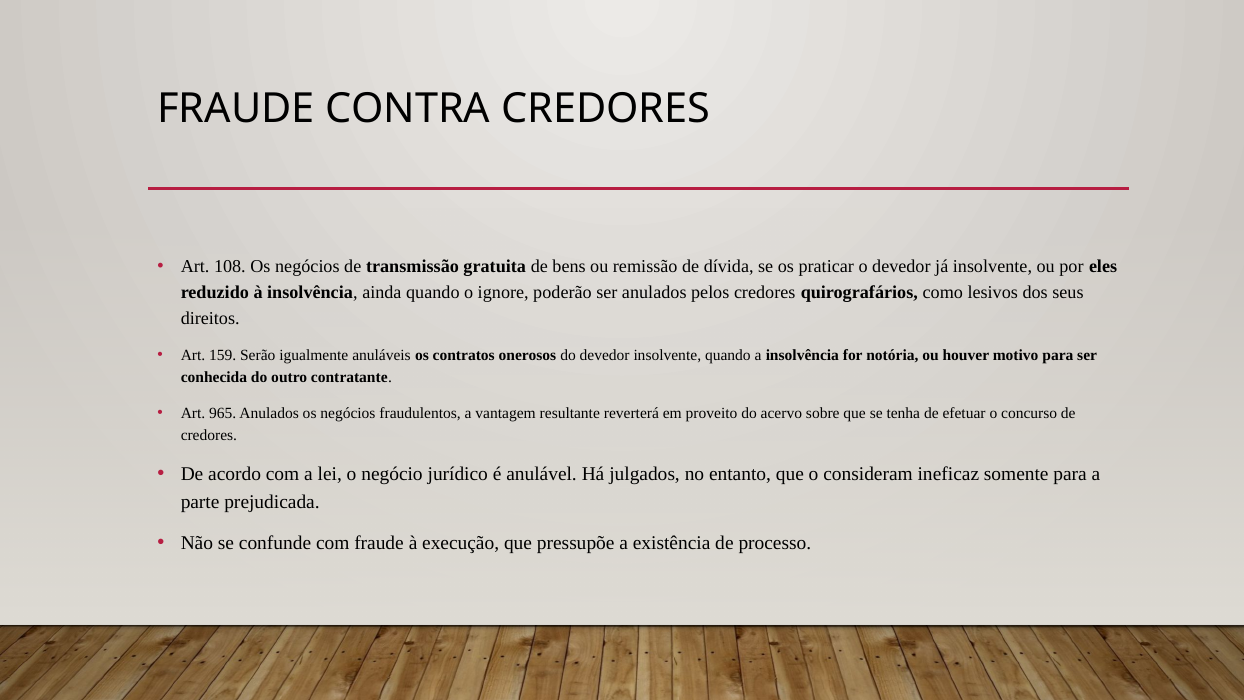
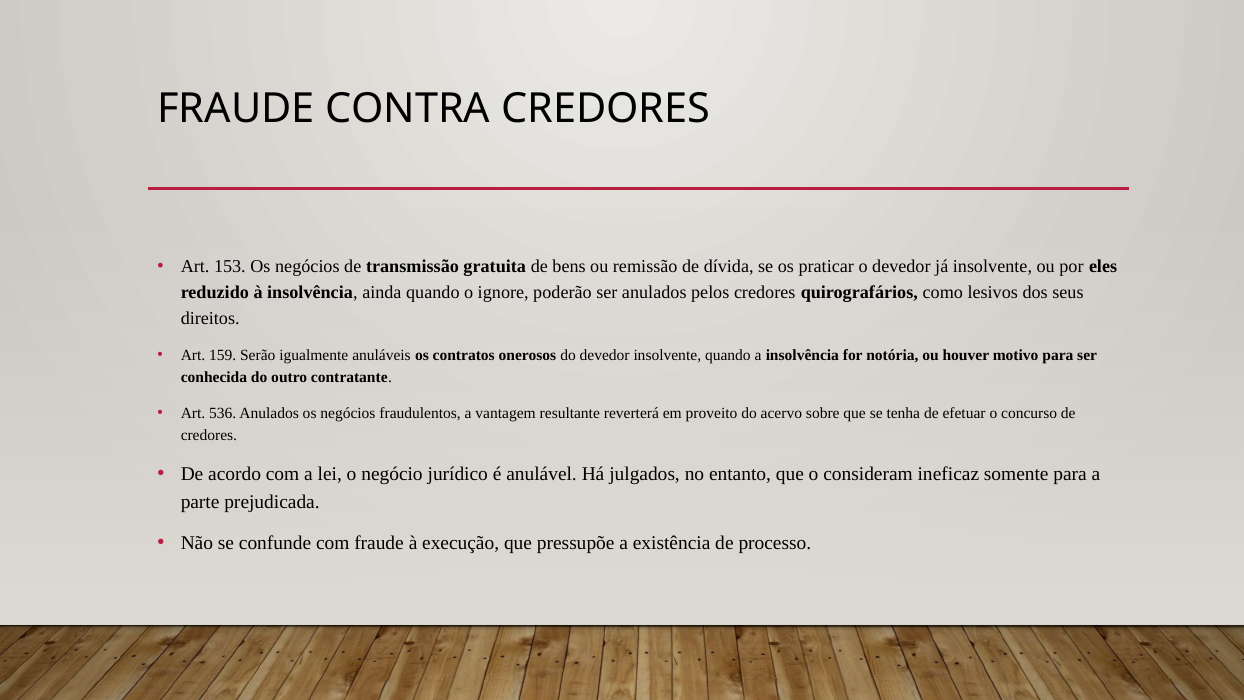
108: 108 -> 153 (230, 266)
965: 965 -> 536 (223, 413)
